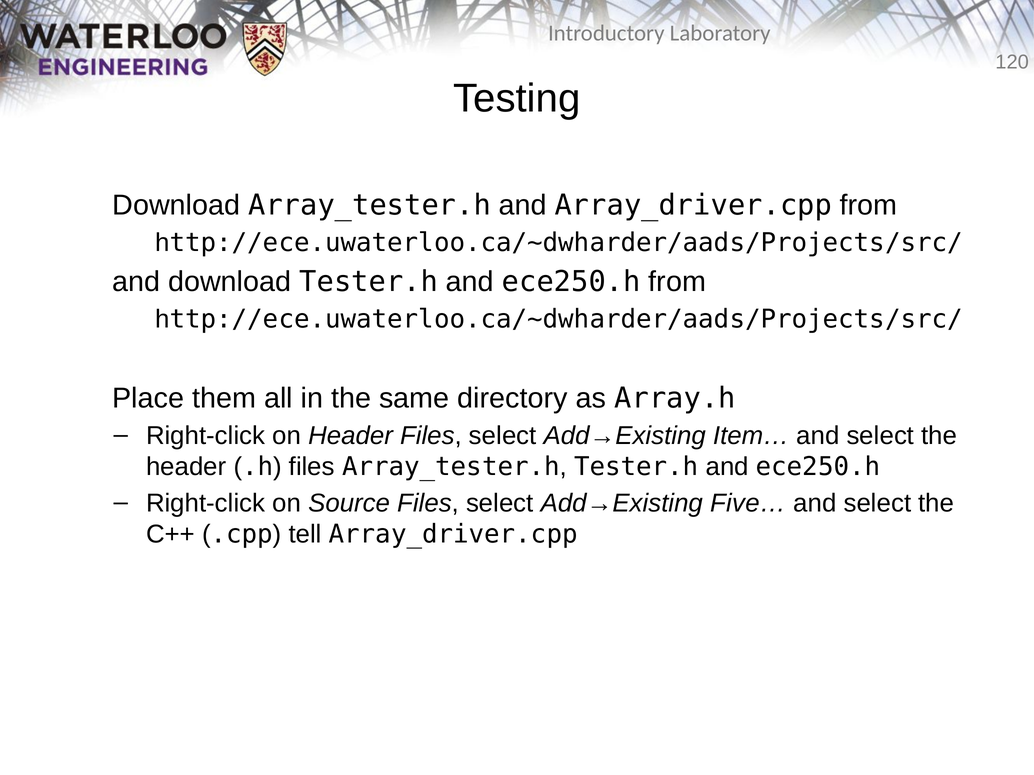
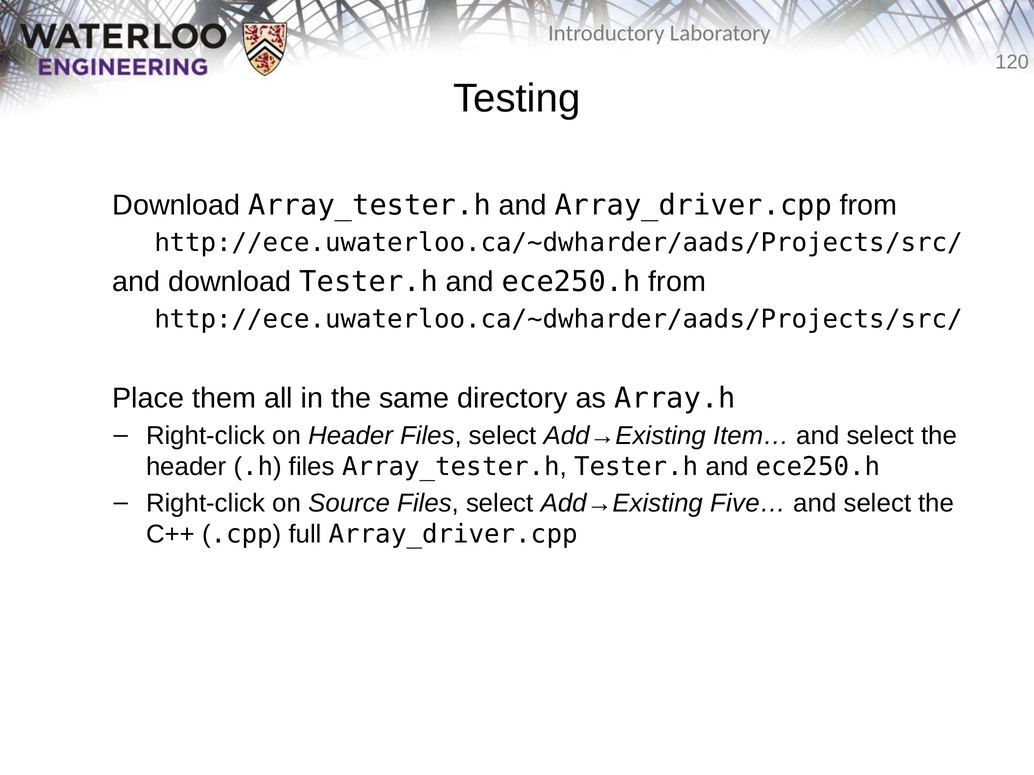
tell: tell -> full (305, 534)
